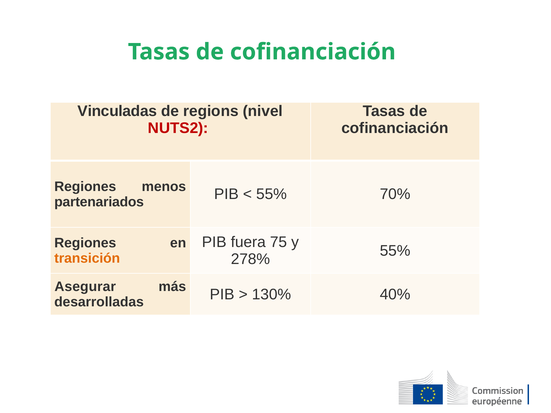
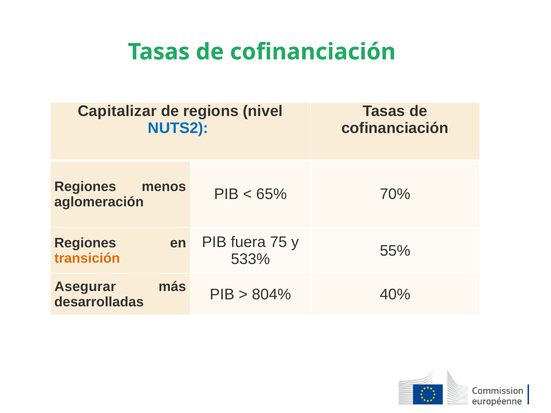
Vinculadas: Vinculadas -> Capitalizar (117, 111)
NUTS2 colour: red -> blue (178, 128)
partenariados: partenariados -> aglomeración (99, 202)
55%: 55% -> 65% (271, 194)
278%: 278% -> 533% (250, 259)
130%: 130% -> 804% (271, 295)
